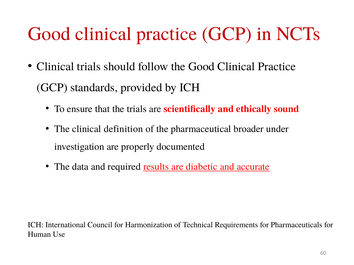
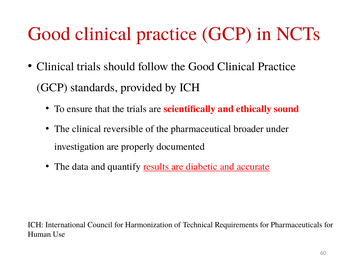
definition: definition -> reversible (123, 129)
required: required -> quantify (124, 167)
